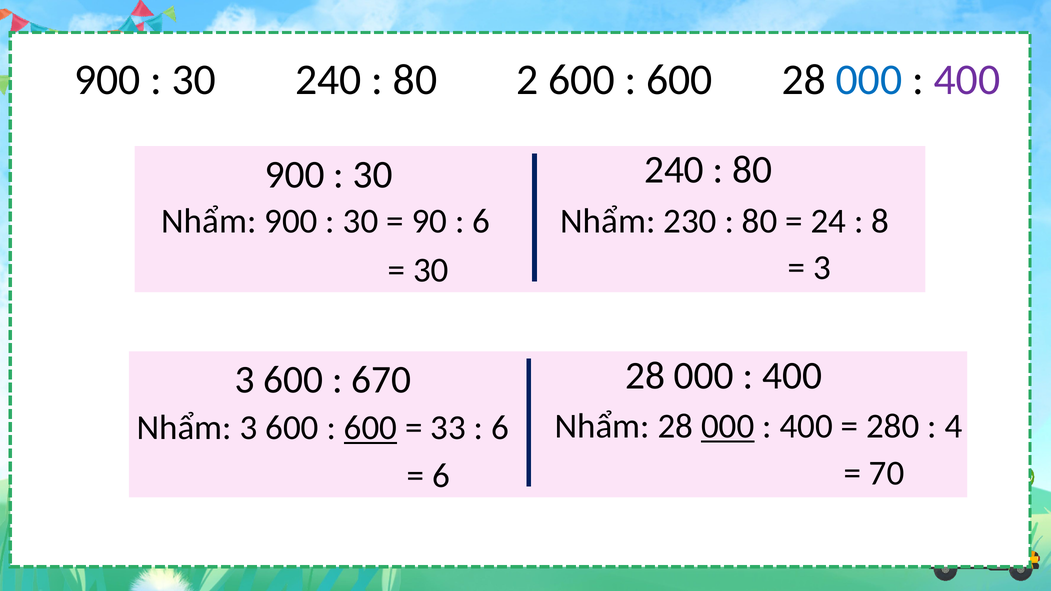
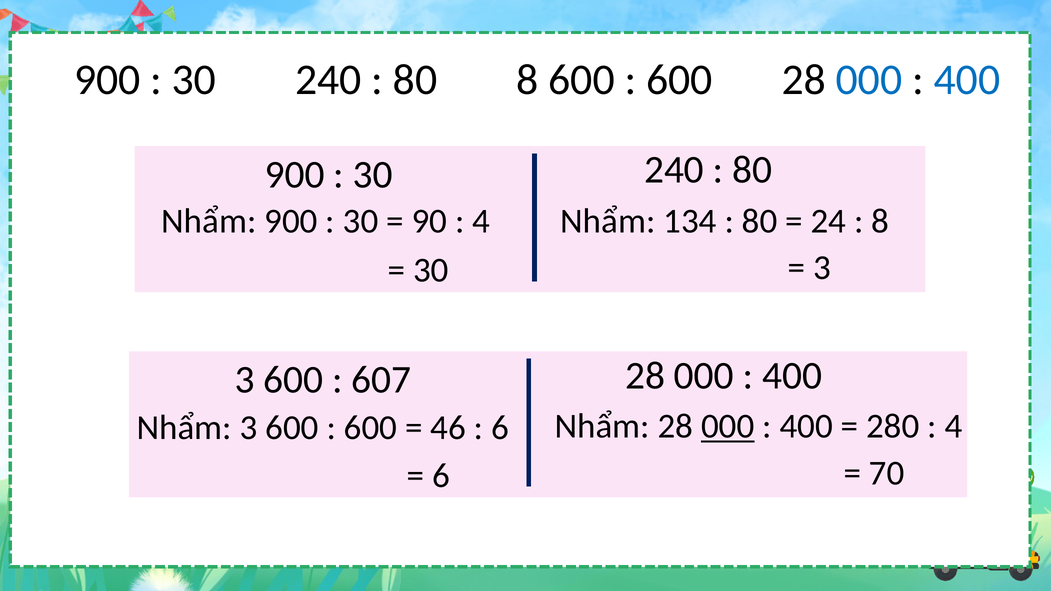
80 2: 2 -> 8 (527, 80)
400 colour: purple -> blue (967, 80)
6: 6 -> 4 (481, 221)
230: 230 -> 134 (690, 221)
670: 670 -> 607 (381, 380)
600 underline: present -> none (370, 428)
33: 33 -> 46 (448, 428)
